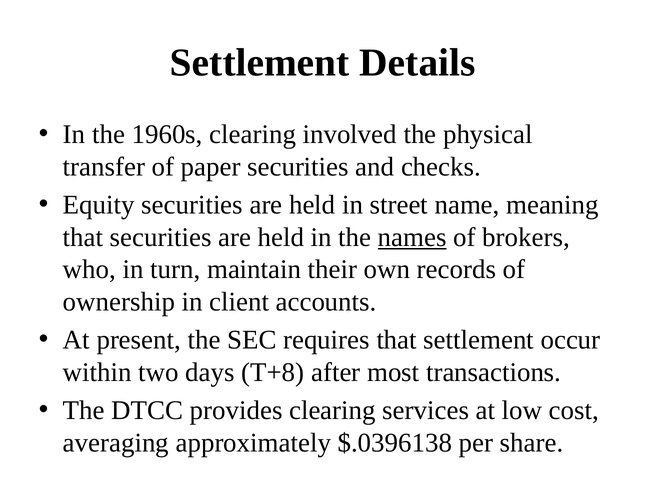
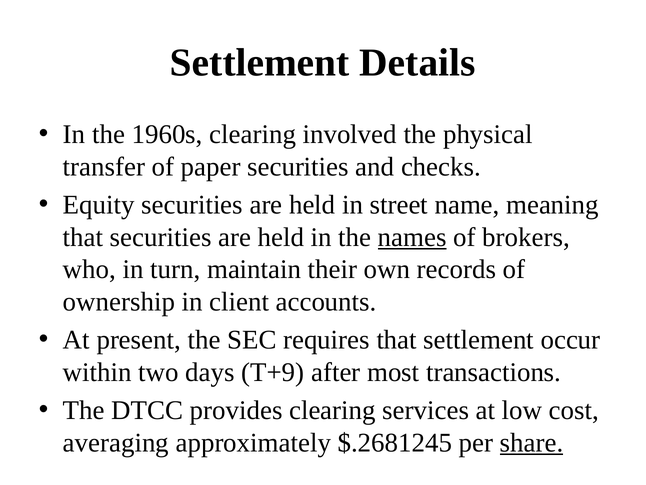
T+8: T+8 -> T+9 (273, 372)
$.0396138: $.0396138 -> $.2681245 (395, 442)
share underline: none -> present (532, 442)
